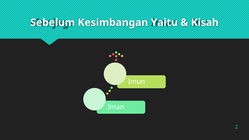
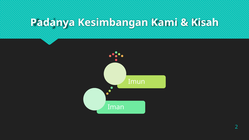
Sebelum: Sebelum -> Padanya (53, 23)
Yaitu: Yaitu -> Kami (164, 23)
